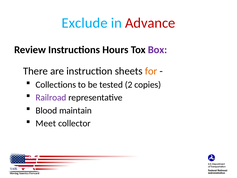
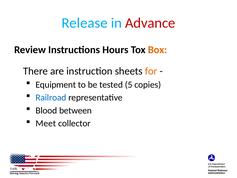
Exclude: Exclude -> Release (85, 23)
Box colour: purple -> orange (158, 50)
Collections: Collections -> Equipment (56, 85)
2: 2 -> 5 (129, 85)
Railroad colour: purple -> blue (51, 97)
maintain: maintain -> between (75, 110)
